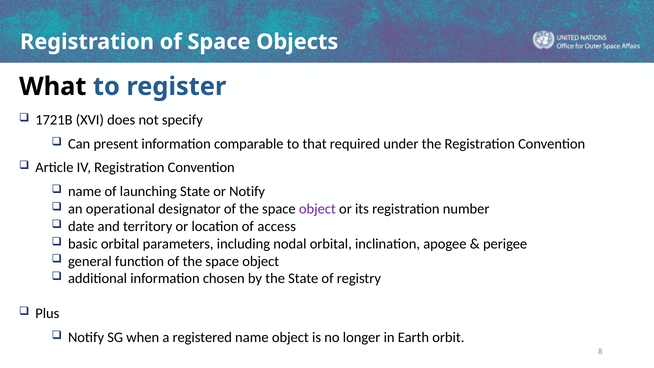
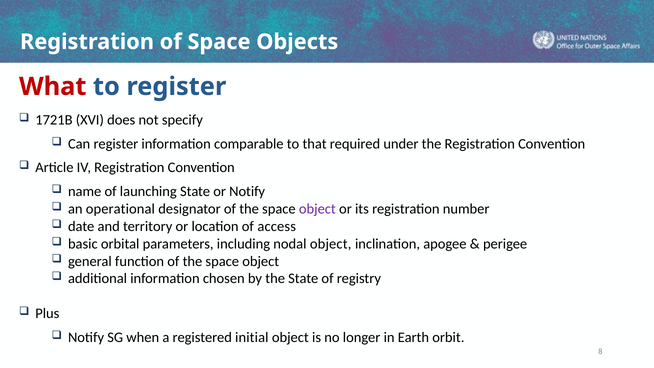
What colour: black -> red (53, 87)
Can present: present -> register (116, 144)
nodal orbital: orbital -> object (331, 244)
registered name: name -> initial (252, 337)
